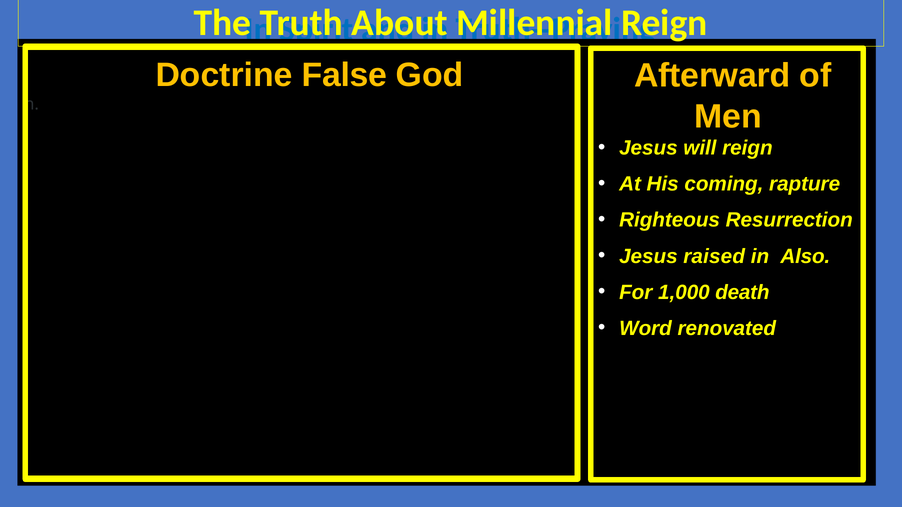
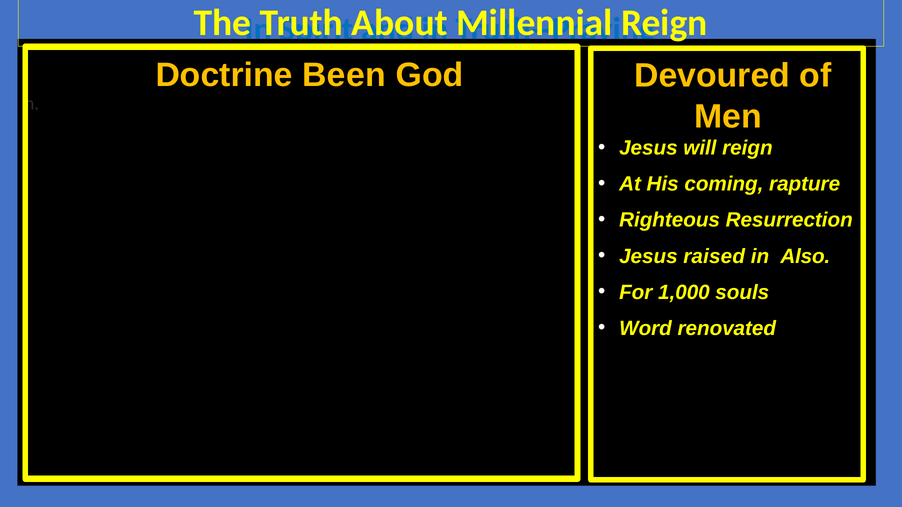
False: False -> Been (344, 75)
Afterward: Afterward -> Devoured (712, 76)
death: death -> souls (742, 292)
